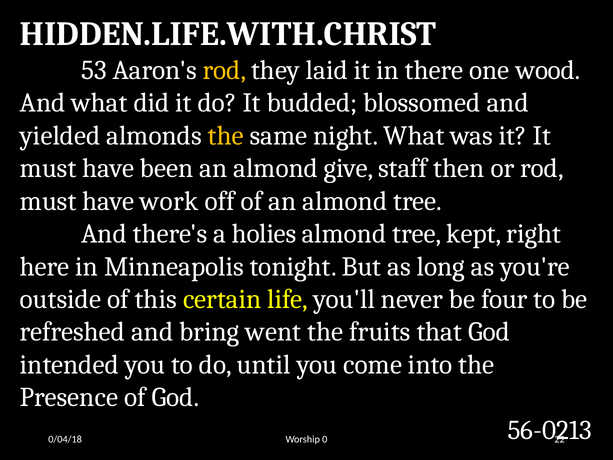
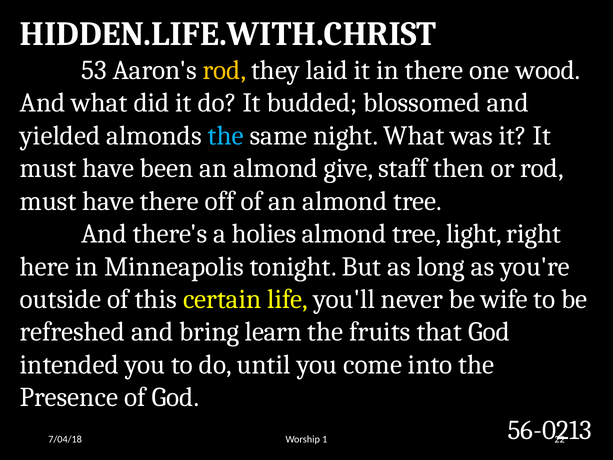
the colour: yellow -> light blue (226, 136)
have work: work -> there (169, 201)
kept: kept -> light (474, 234)
four: four -> wife (504, 299)
went: went -> learn (274, 332)
0: 0 -> 1 (325, 439)
0/04/18: 0/04/18 -> 7/04/18 (65, 439)
